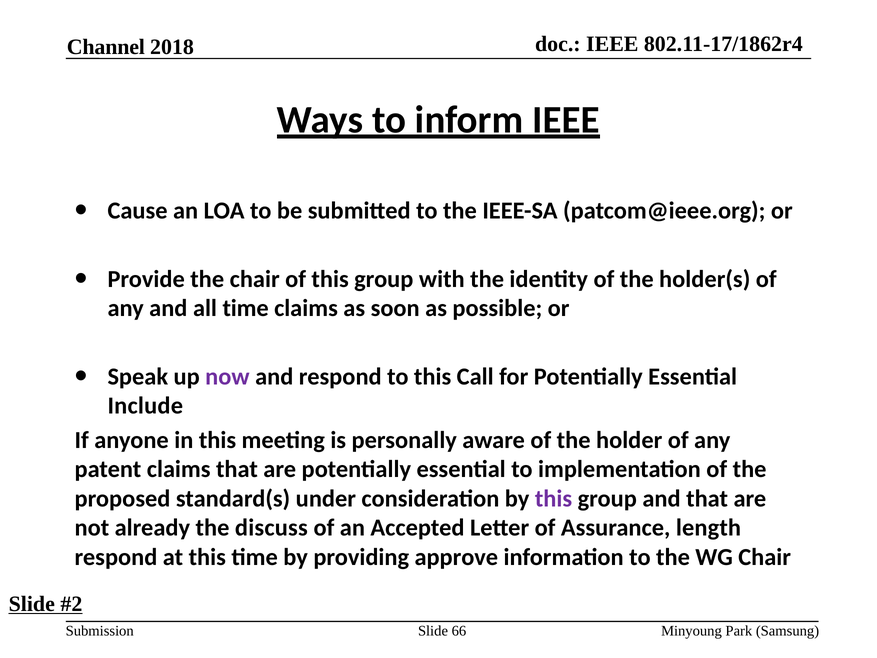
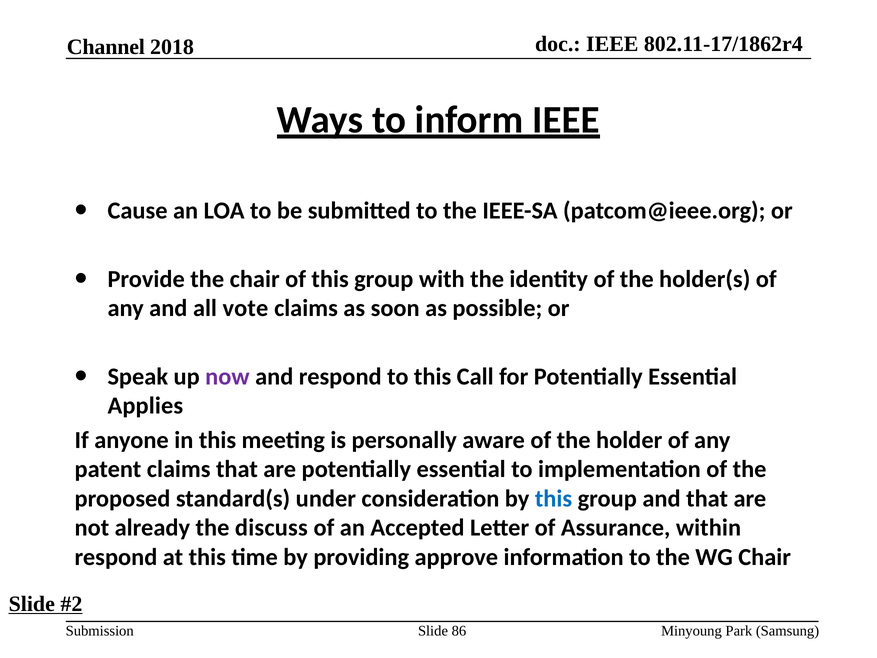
all time: time -> vote (245, 308)
Include: Include -> Applies (145, 406)
this colour: purple -> blue (554, 498)
length: length -> within (709, 528)
66: 66 -> 86 (459, 631)
